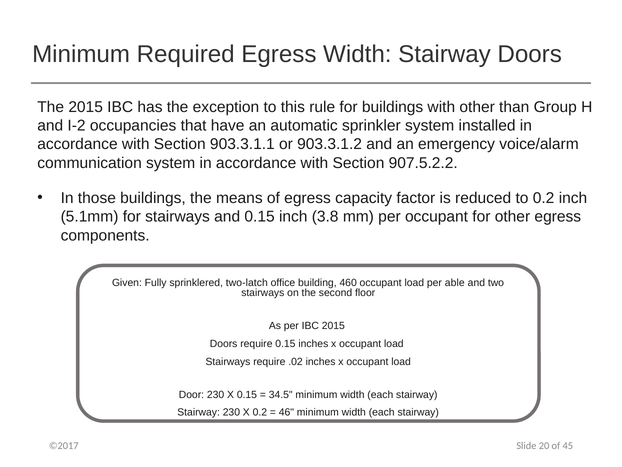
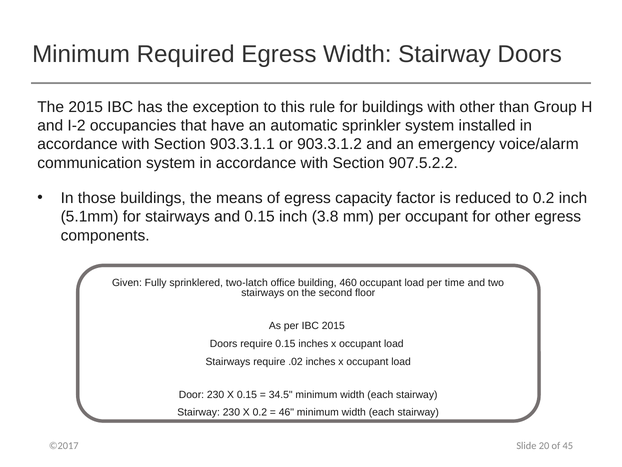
able: able -> time (455, 282)
